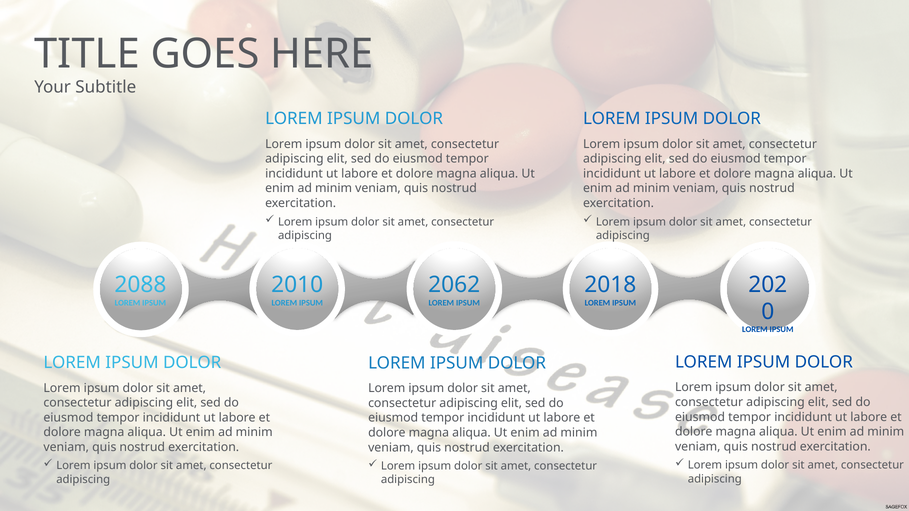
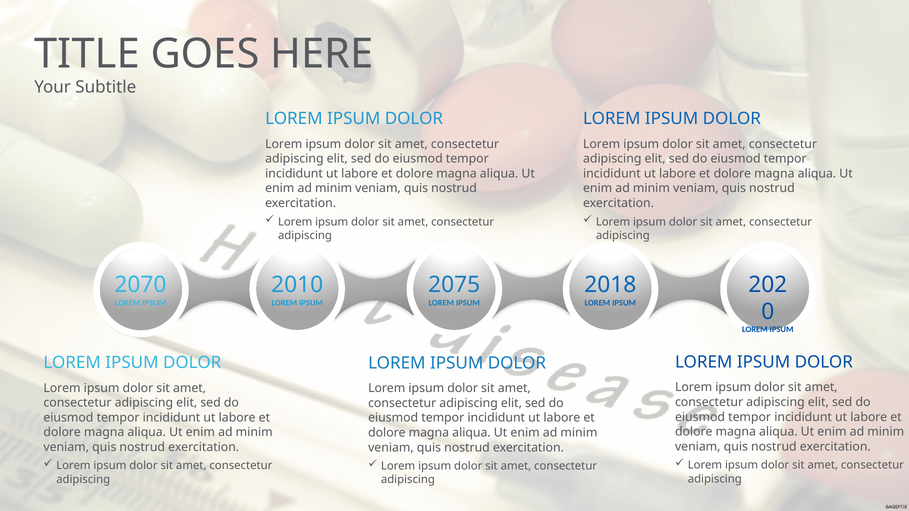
2088: 2088 -> 2070 (140, 285)
2062: 2062 -> 2075 (454, 285)
